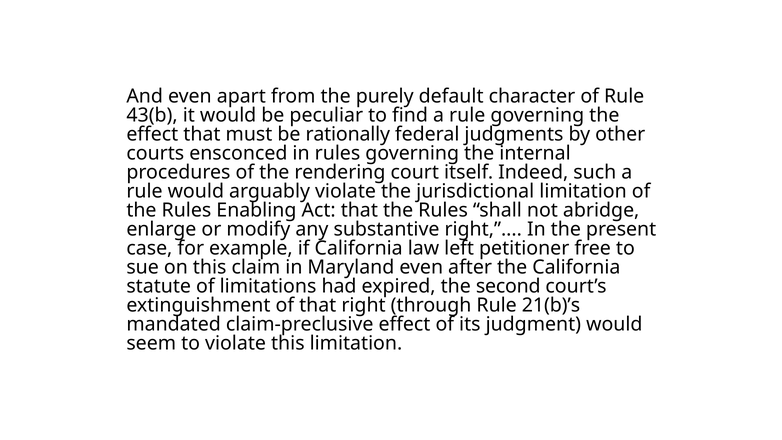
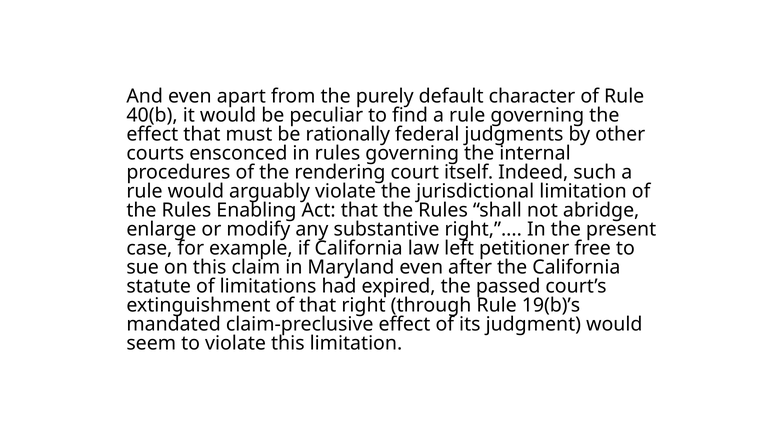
43(b: 43(b -> 40(b (152, 115)
second: second -> passed (508, 286)
21(b)’s: 21(b)’s -> 19(b)’s (551, 305)
